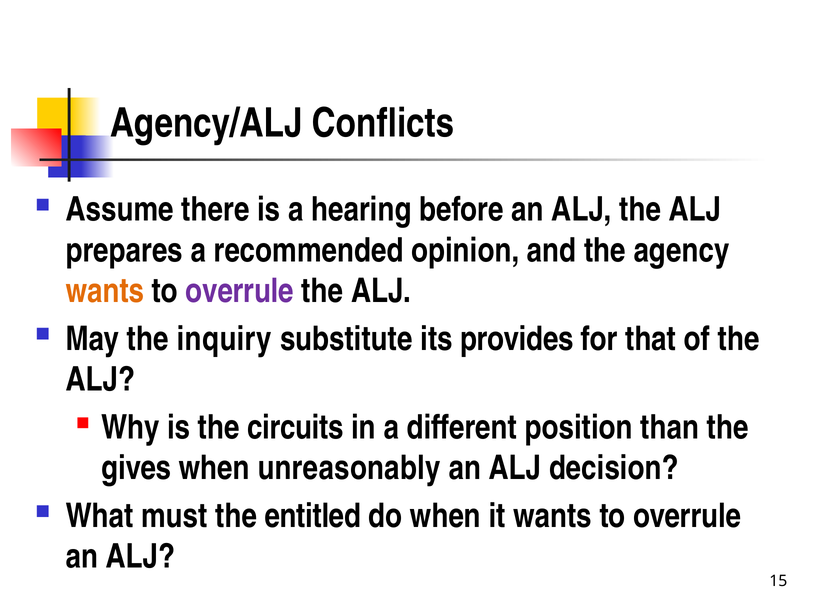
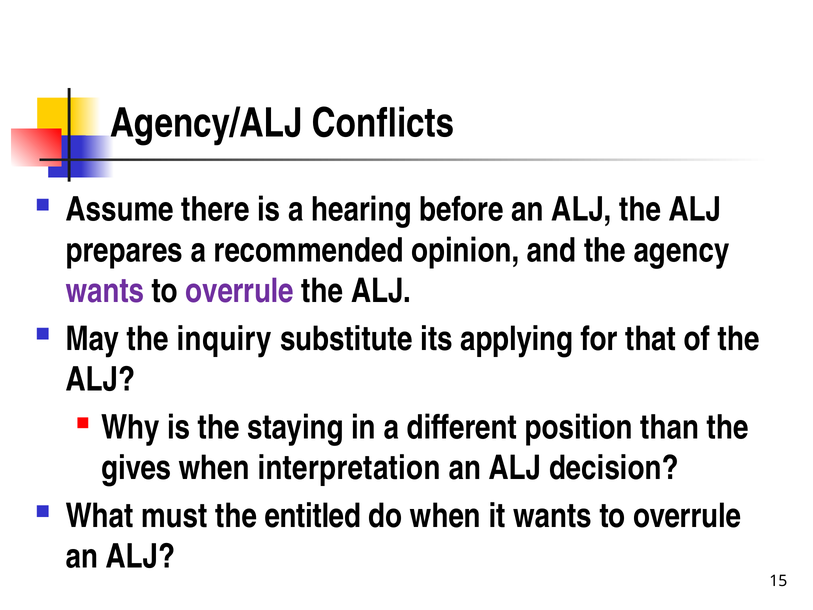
wants colour: orange -> purple (105, 291)
provides: provides -> applying (517, 339)
circuits: circuits -> staying (295, 427)
unreasonably: unreasonably -> interpretation (349, 468)
